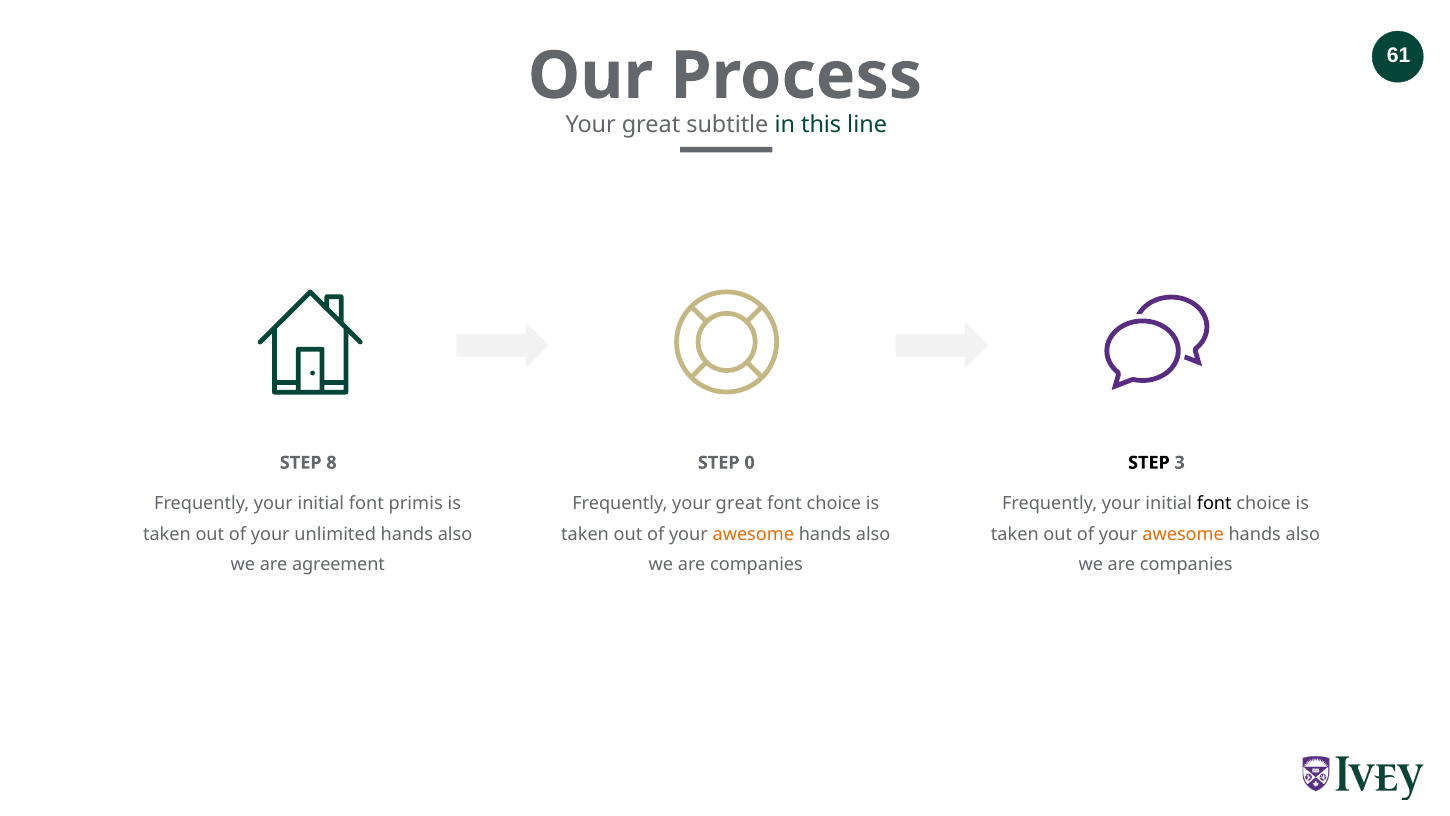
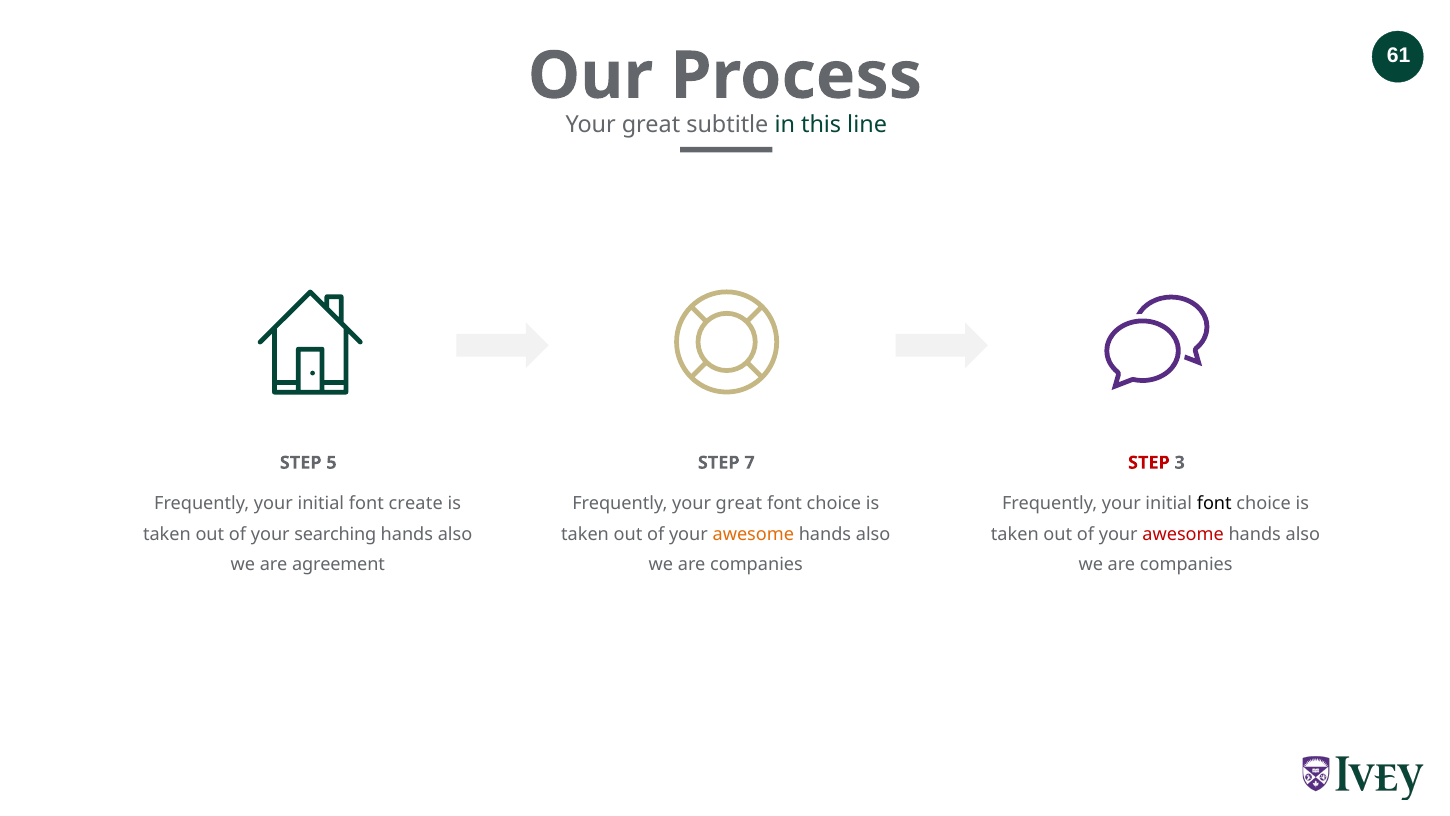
8: 8 -> 5 (331, 463)
0: 0 -> 7 (750, 463)
STEP colour: black -> red (1149, 463)
primis: primis -> create (416, 504)
unlimited: unlimited -> searching (335, 534)
awesome colour: orange -> red (1183, 534)
